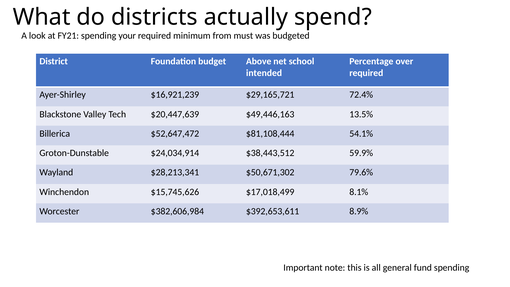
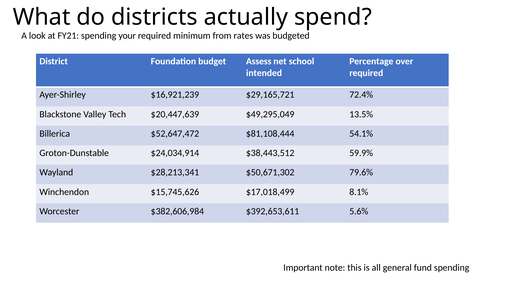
must: must -> rates (243, 36)
Above: Above -> Assess (259, 61)
$49,446,163: $49,446,163 -> $49,295,049 (270, 114)
8.9%: 8.9% -> 5.6% (359, 211)
